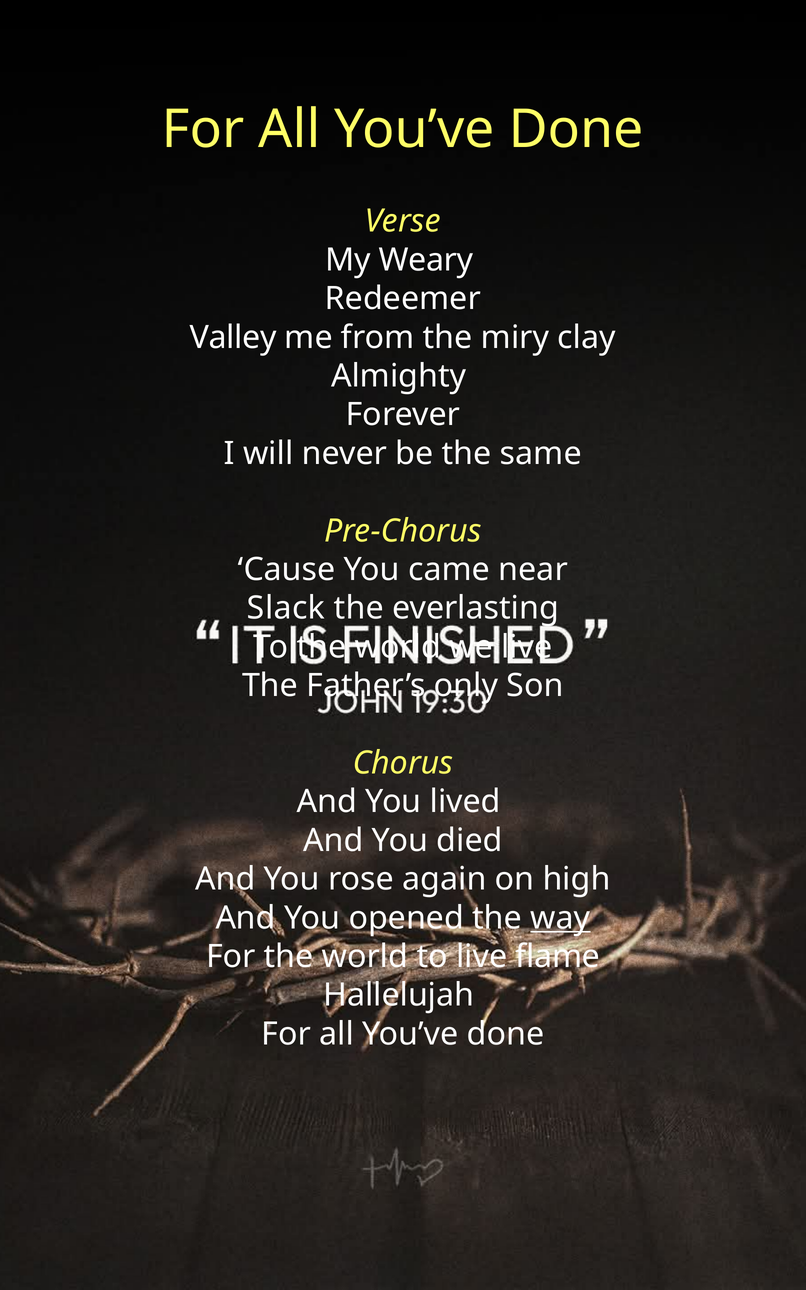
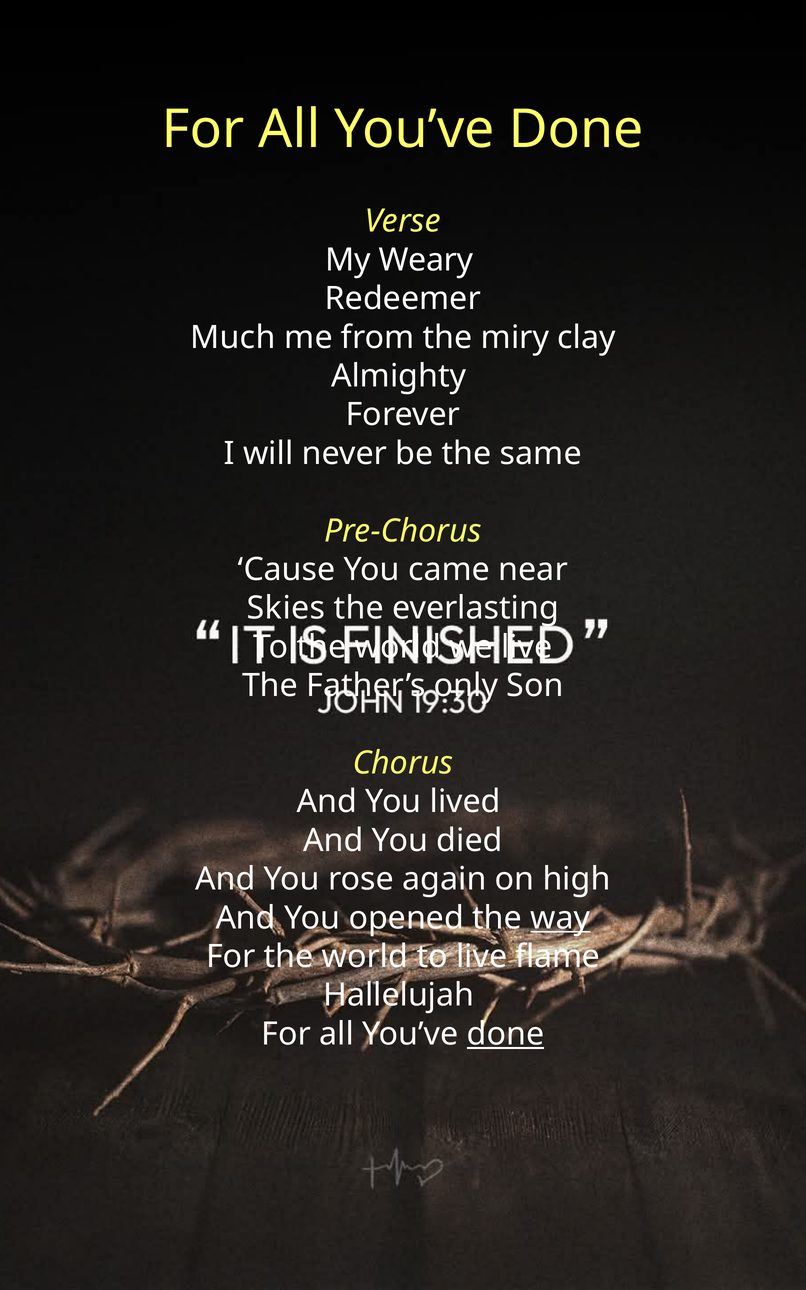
Valley: Valley -> Much (233, 337)
Slack: Slack -> Skies (286, 608)
done underline: none -> present (506, 1034)
